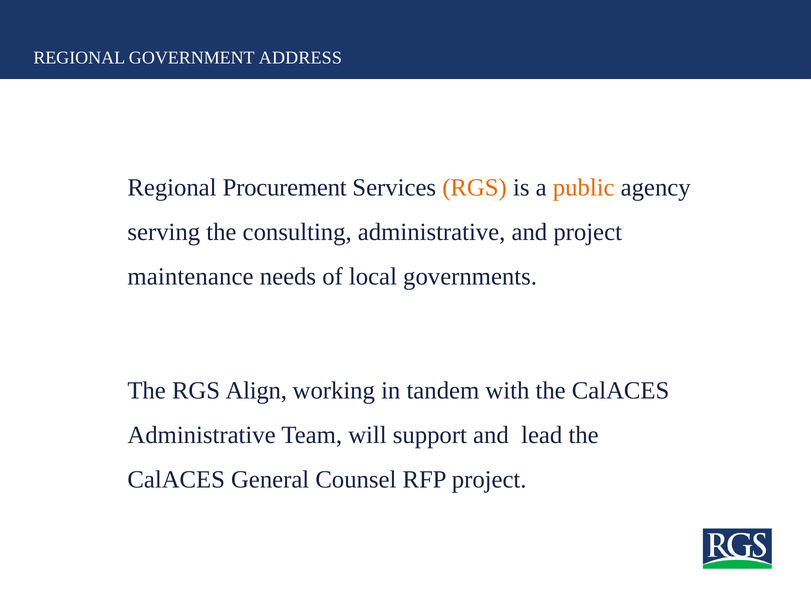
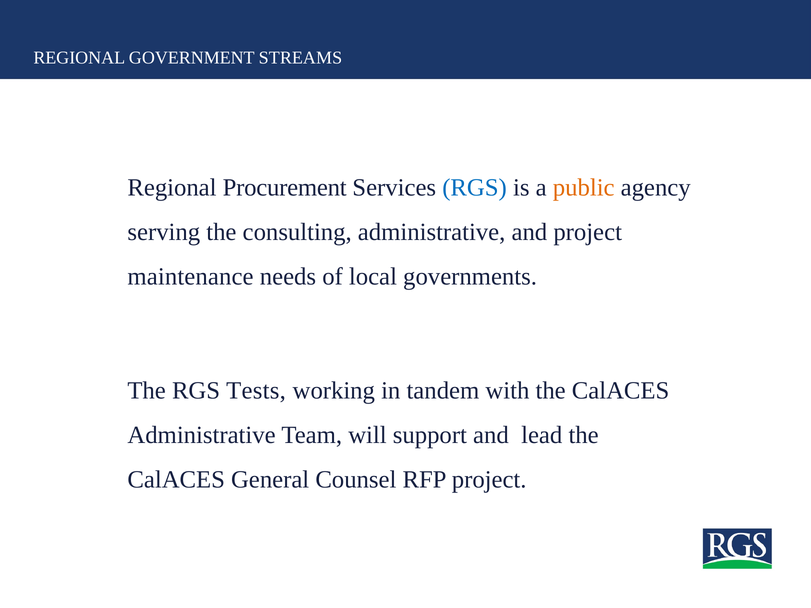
ADDRESS: ADDRESS -> STREAMS (300, 58)
RGS colour: orange -> blue (475, 188)
Align: Align -> Tests (256, 391)
